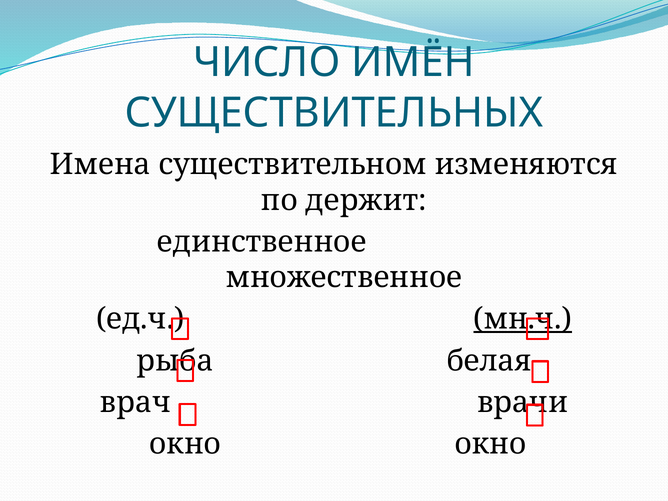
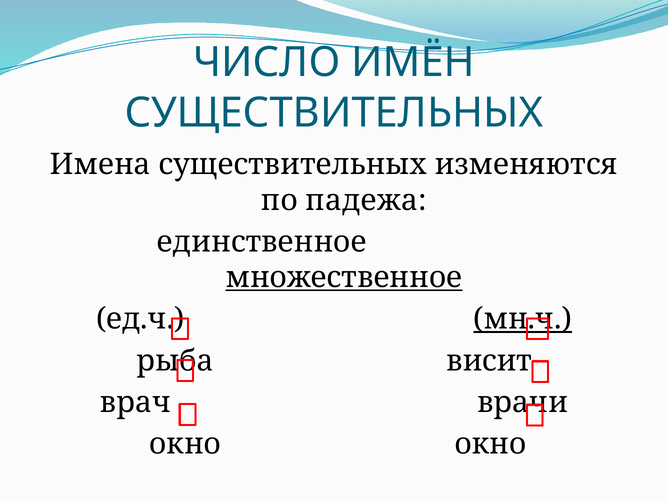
Имена существительном: существительном -> существительных (293, 165)
держит: держит -> падежа (366, 200)
множественное underline: none -> present (344, 278)
белая: белая -> висит (489, 361)
